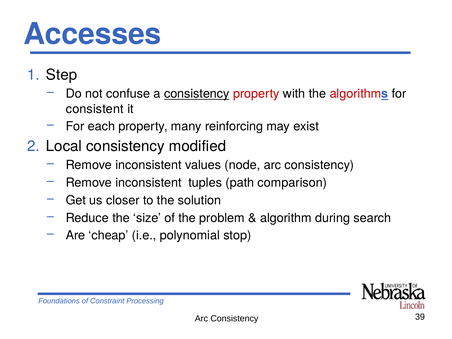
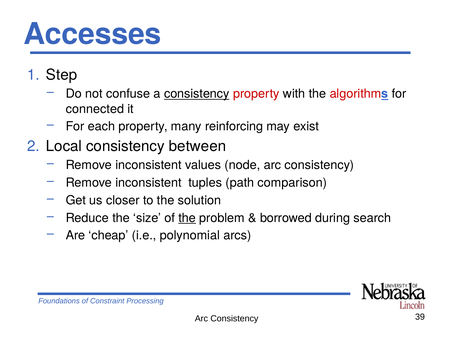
consistent: consistent -> connected (95, 109)
modified: modified -> between (197, 146)
the underline: none -> present (187, 218)
algorithm: algorithm -> borrowed (286, 218)
stop: stop -> arcs (237, 235)
